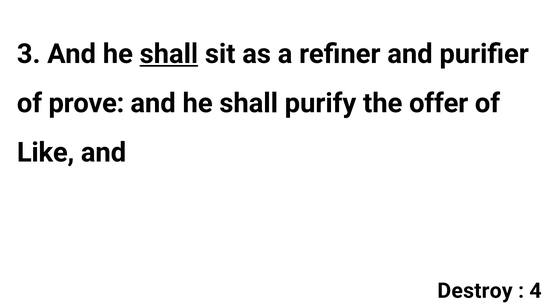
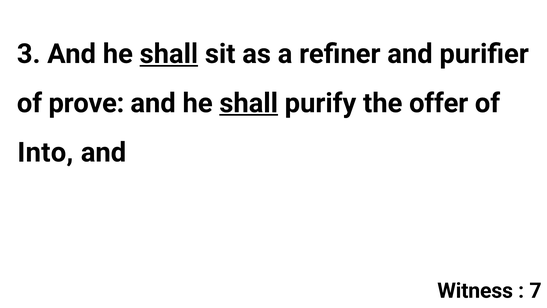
shall underline: none -> present (249, 103)
Like: Like -> Into (45, 152)
Destroy: Destroy -> Witness (475, 290)
4: 4 -> 7 (535, 290)
